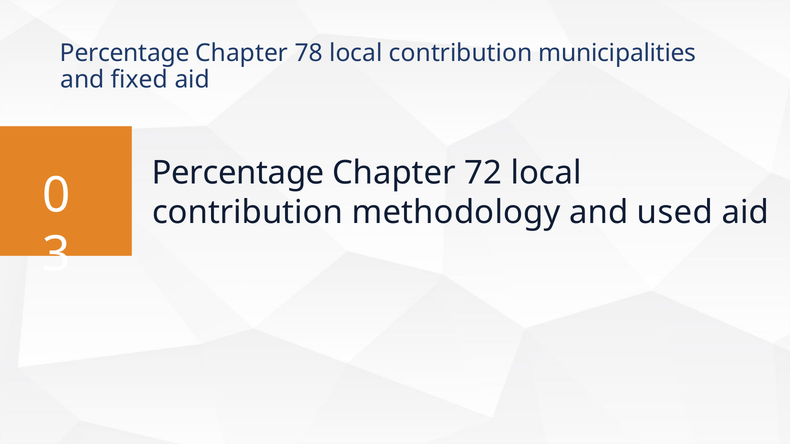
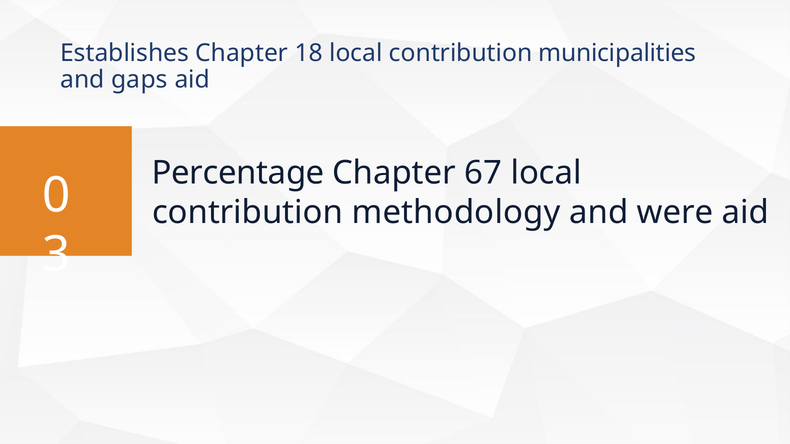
Percentage: Percentage -> Establishes (125, 53)
78: 78 -> 18 (309, 53)
fixed: fixed -> gaps (139, 80)
72: 72 -> 67 (483, 173)
used: used -> were (675, 213)
